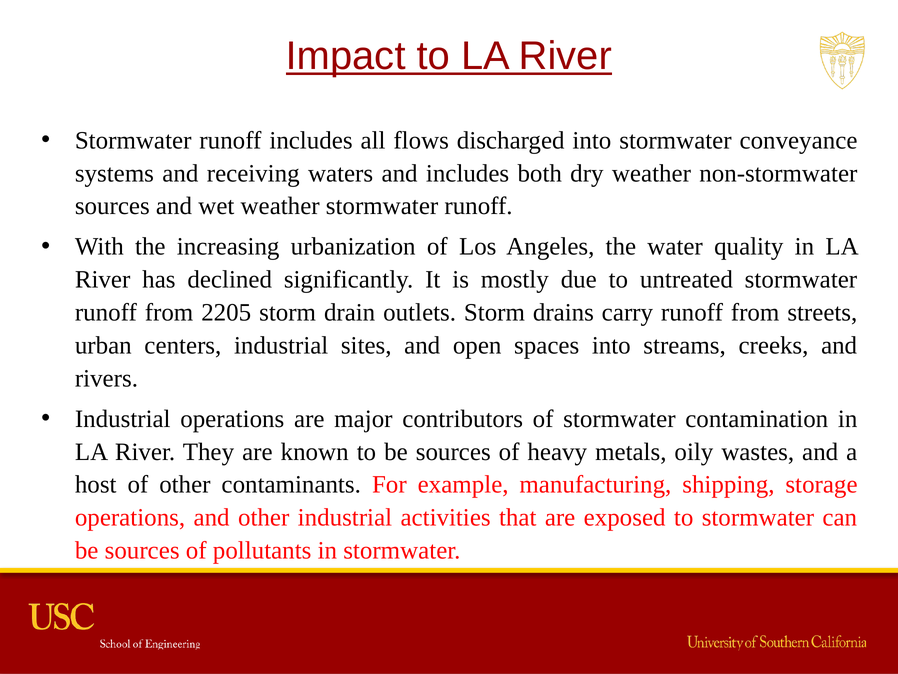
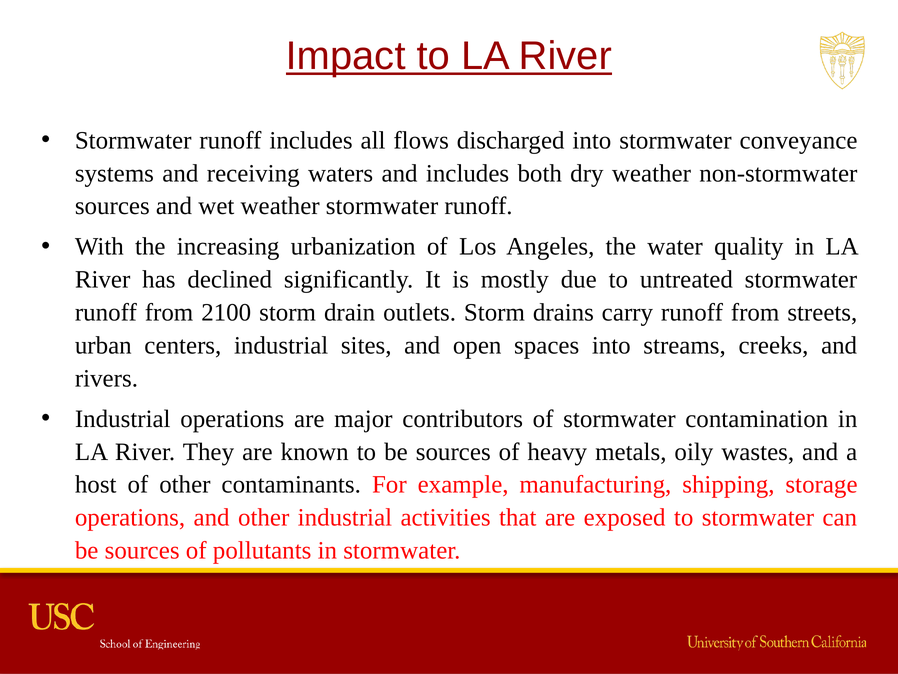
2205: 2205 -> 2100 (226, 312)
